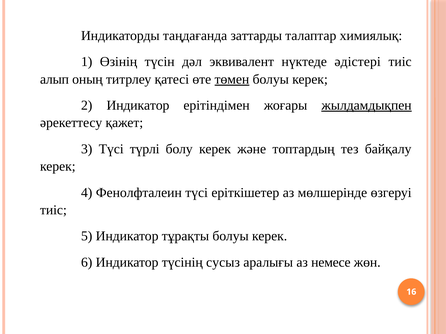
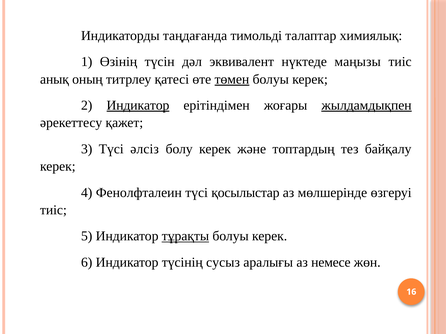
заттарды: заттарды -> тимольді (256, 36)
әдістері: әдістері -> маңызы (358, 62)
алып: алып -> анық (54, 79)
Индикатор underline: none -> present (138, 106)
түрлі: түрлі -> әлсіз (145, 149)
еріткішетер: еріткішетер -> қосылыстар (245, 193)
тұрақты underline: none -> present (185, 236)
